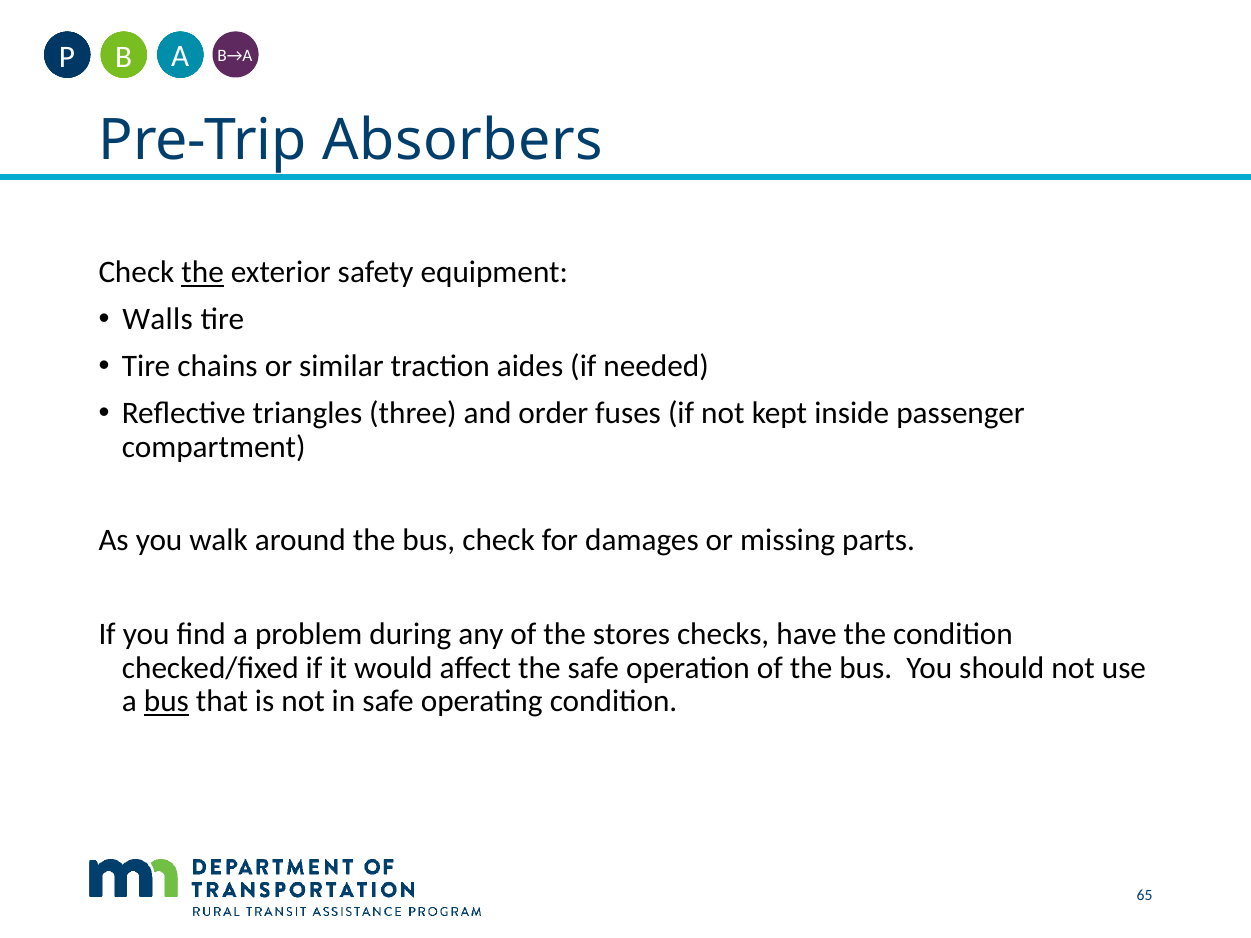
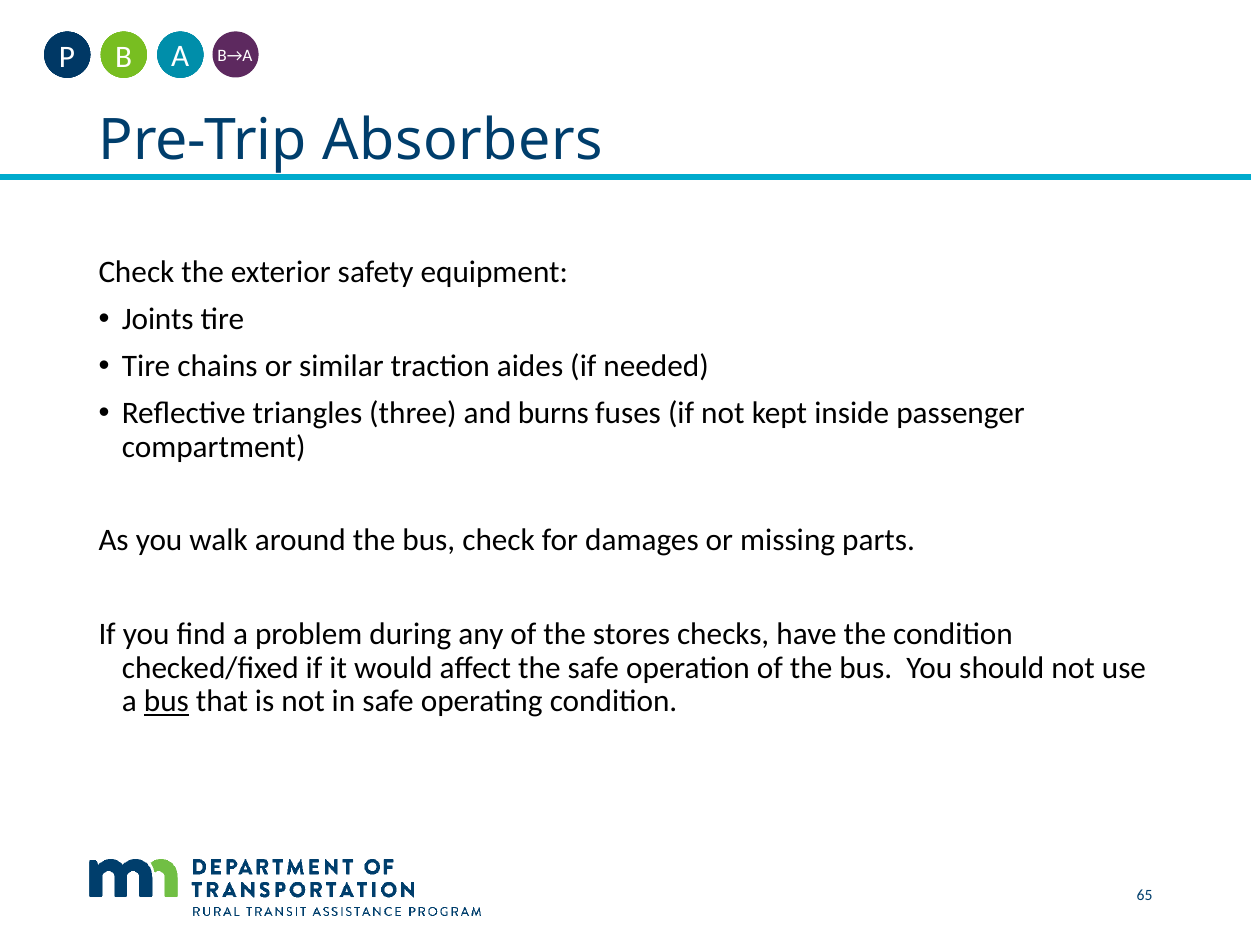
the underline: present -> none (203, 273)
Walls: Walls -> Joints (158, 320)
order: order -> burns (553, 413)
